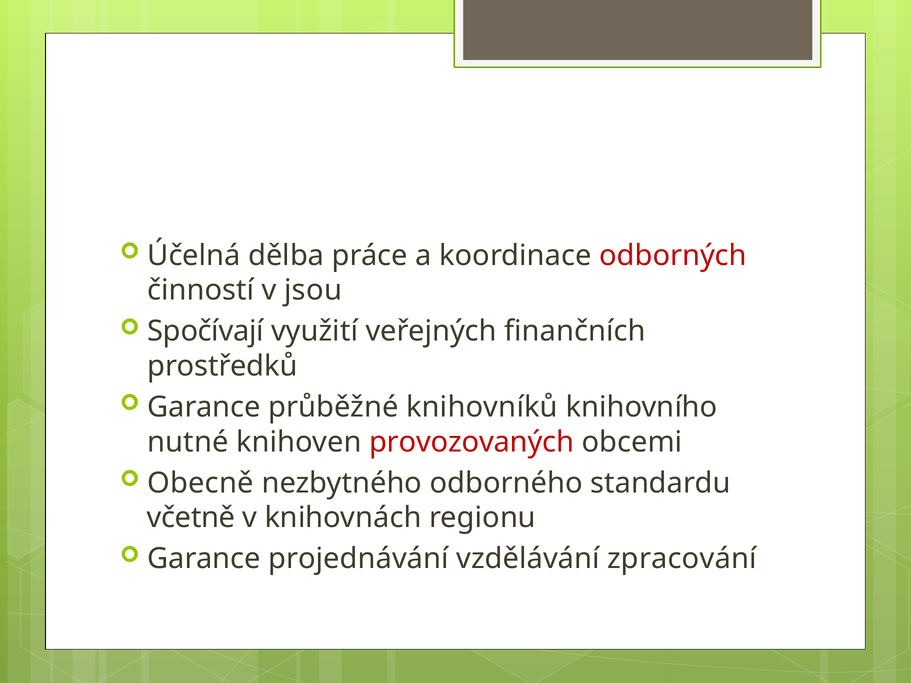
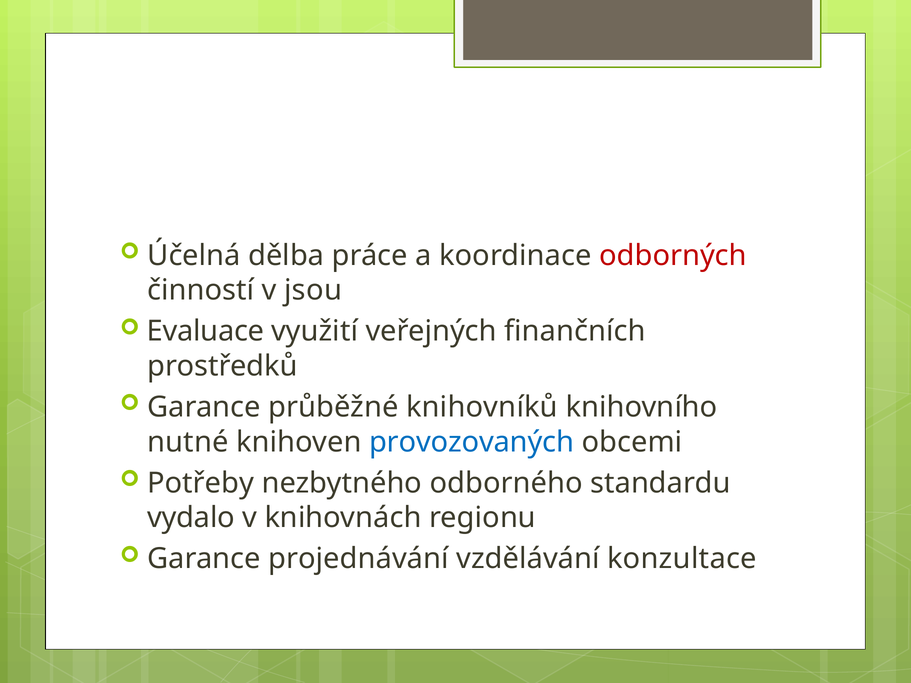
Spočívají: Spočívají -> Evaluace (206, 331)
provozovaných colour: red -> blue (472, 442)
Obecně: Obecně -> Potřeby (201, 483)
včetně: včetně -> vydalo (191, 518)
zpracování: zpracování -> konzultace (682, 559)
